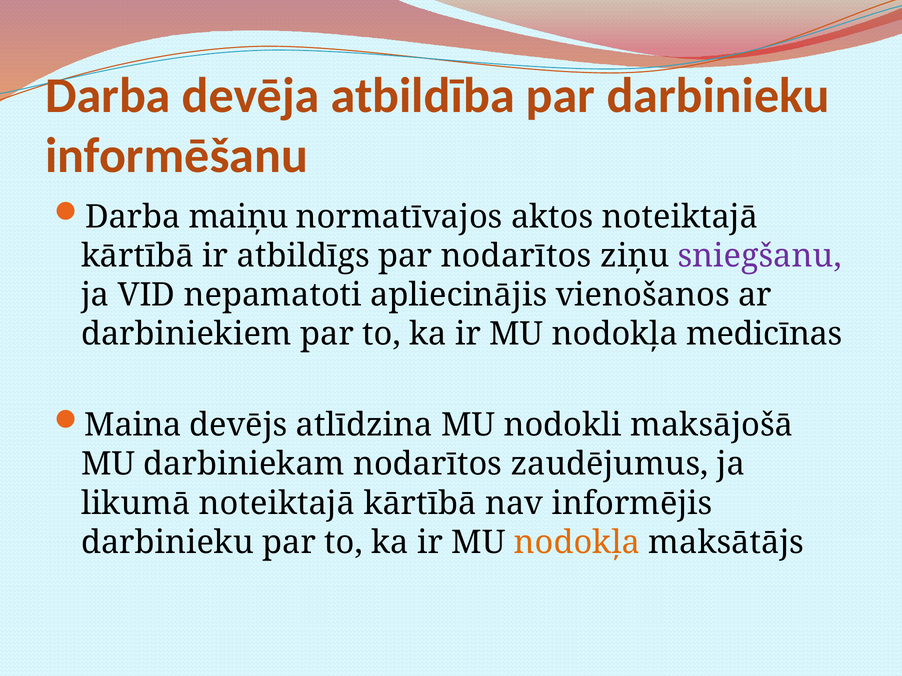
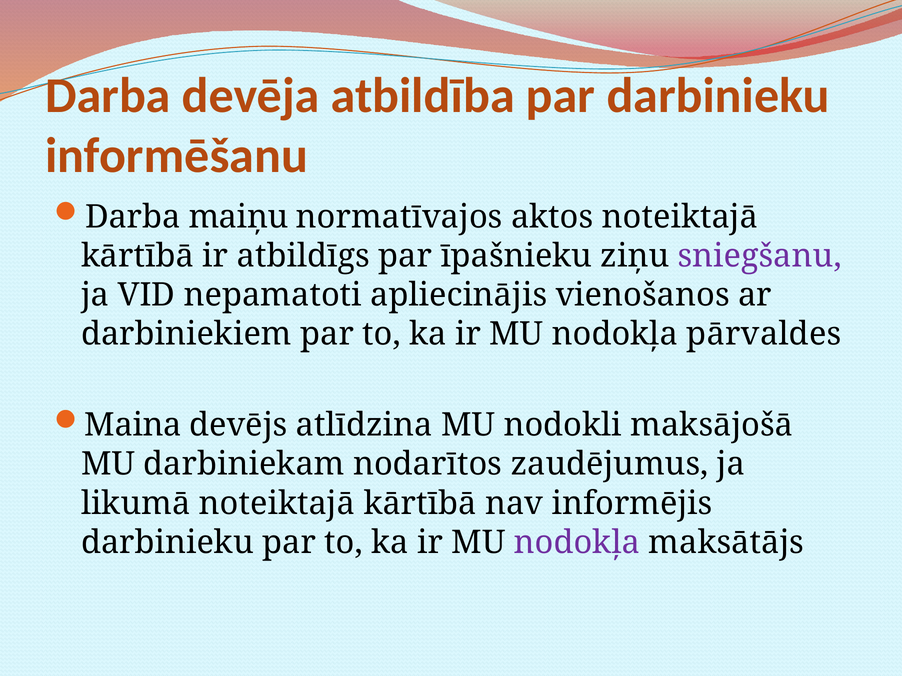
par nodarītos: nodarītos -> īpašnieku (516, 256)
medicīnas: medicīnas -> pārvaldes (764, 334)
nodokļa colour: orange -> purple (577, 543)
